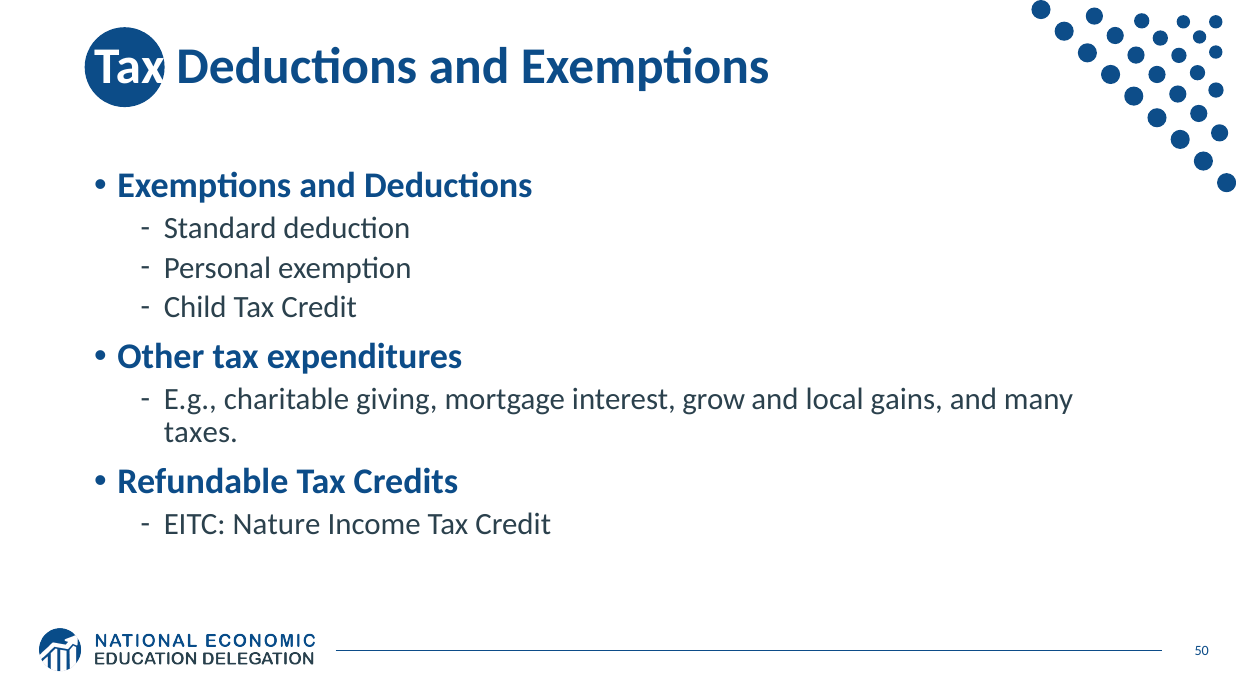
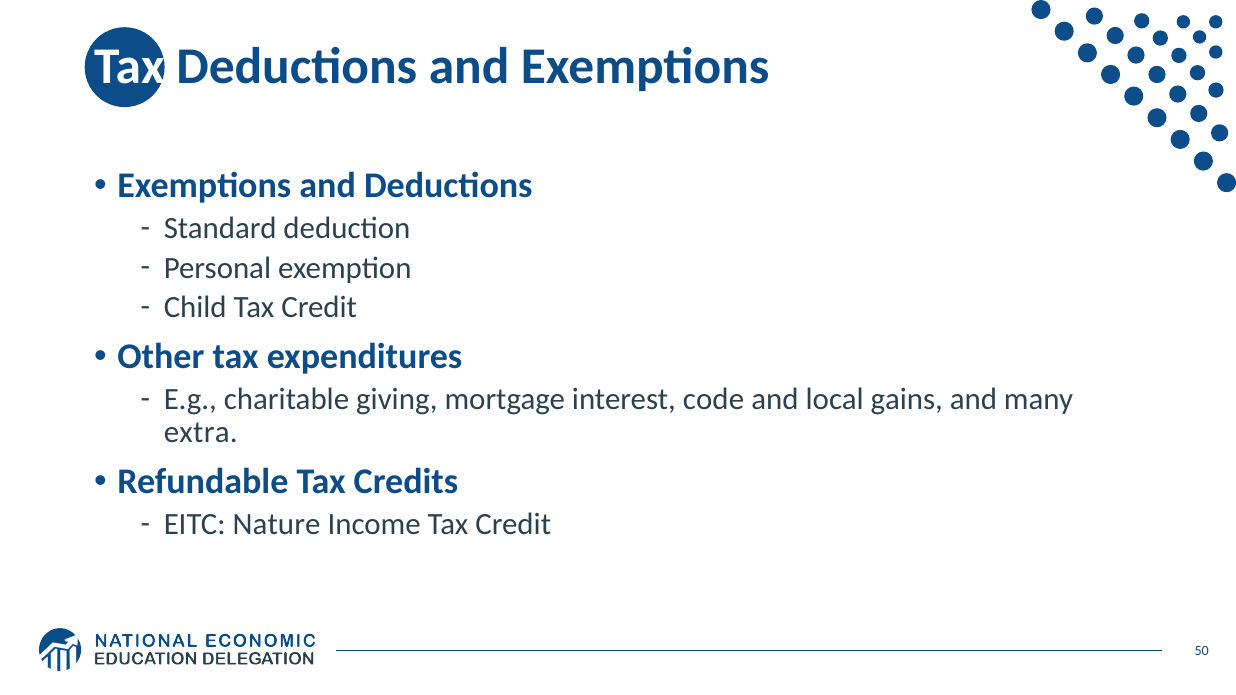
grow: grow -> code (714, 399)
taxes: taxes -> extra (201, 433)
